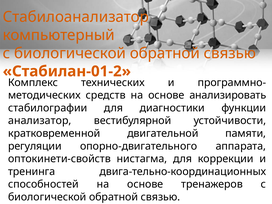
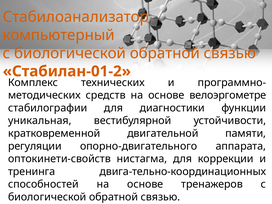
анализировать: анализировать -> велоэргометре (228, 95)
анализатор: анализатор -> уникальная (40, 121)
